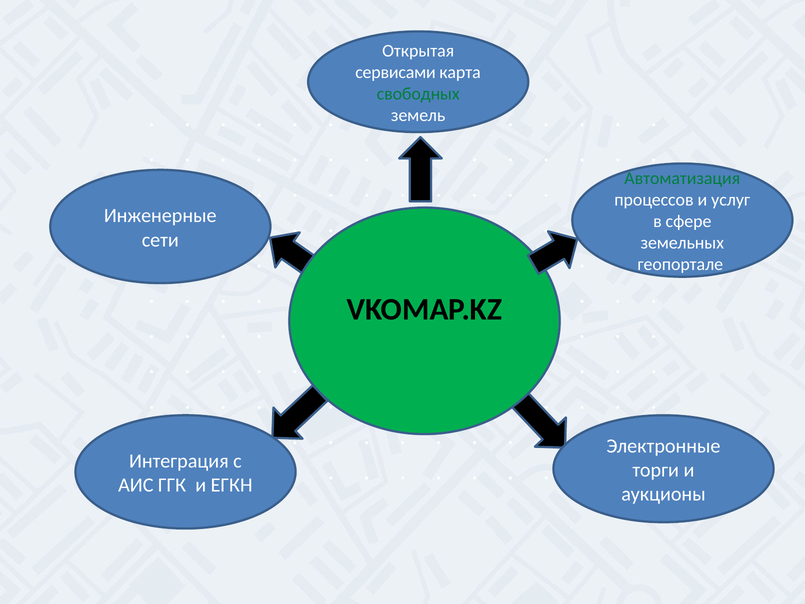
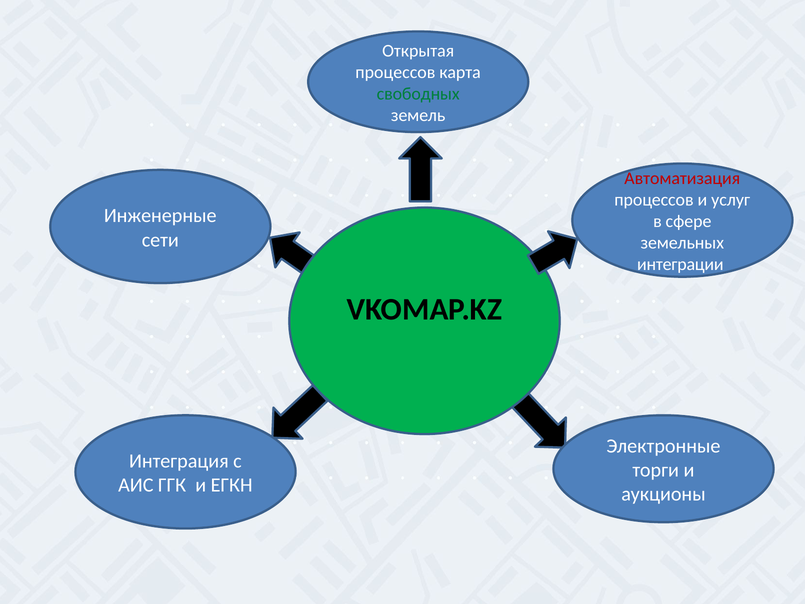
сервисами: сервисами -> процессов (395, 72)
Автоматизация colour: green -> red (682, 178)
геопортале: геопортале -> интеграции (680, 264)
